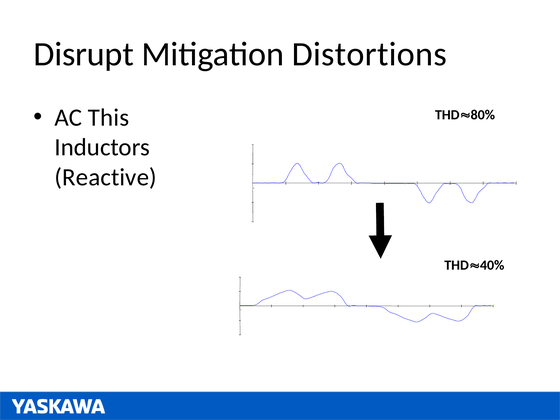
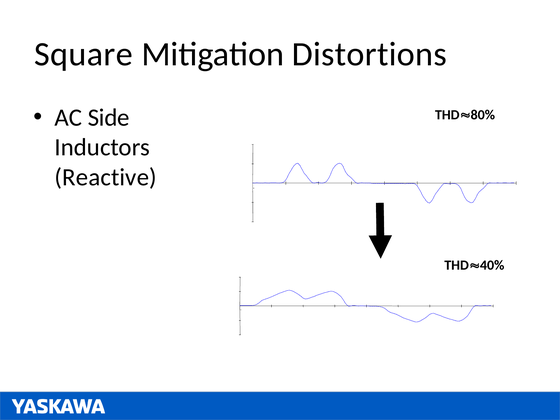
Disrupt: Disrupt -> Square (83, 54)
This: This -> Side (109, 117)
